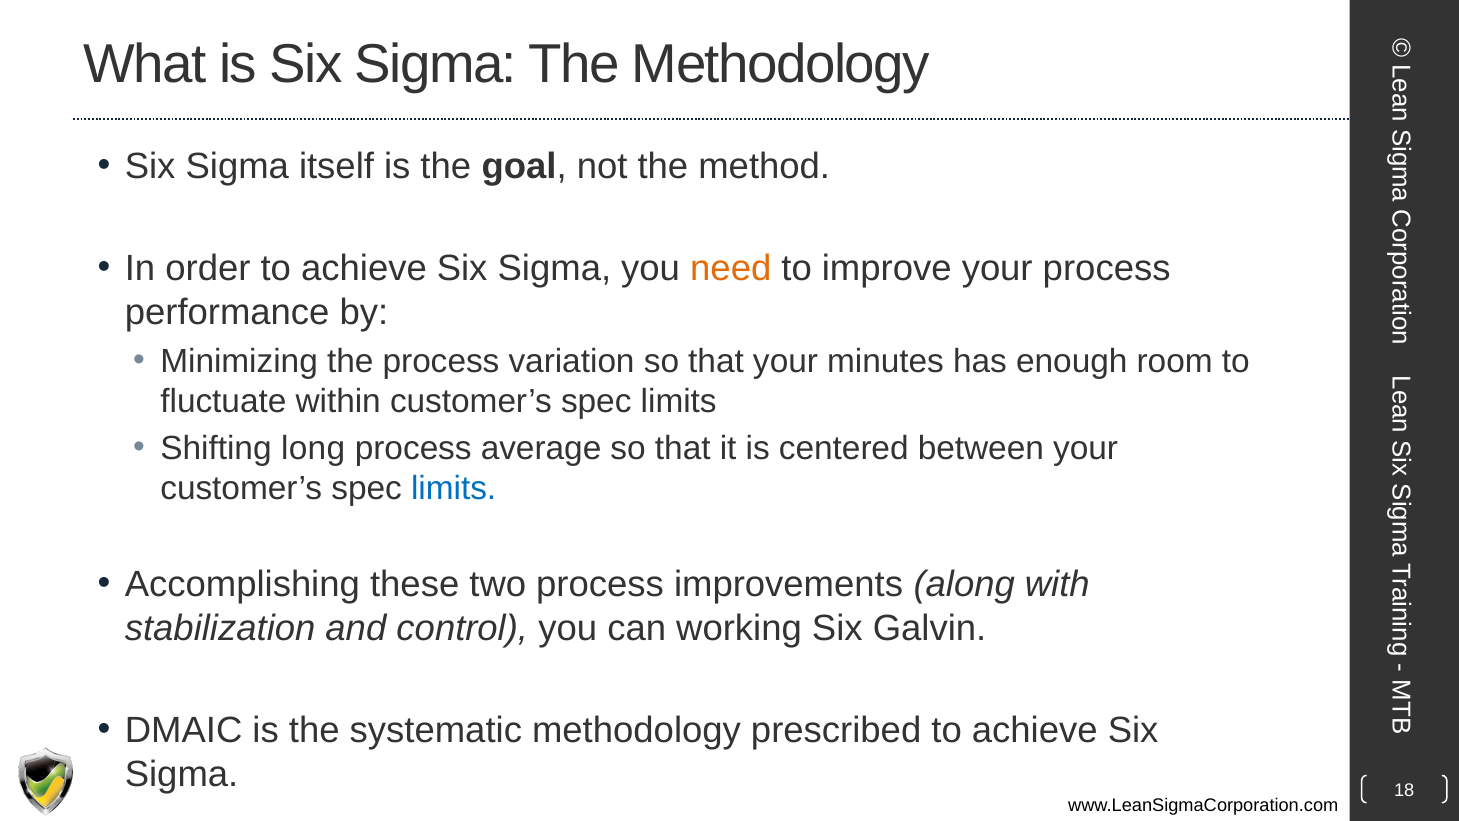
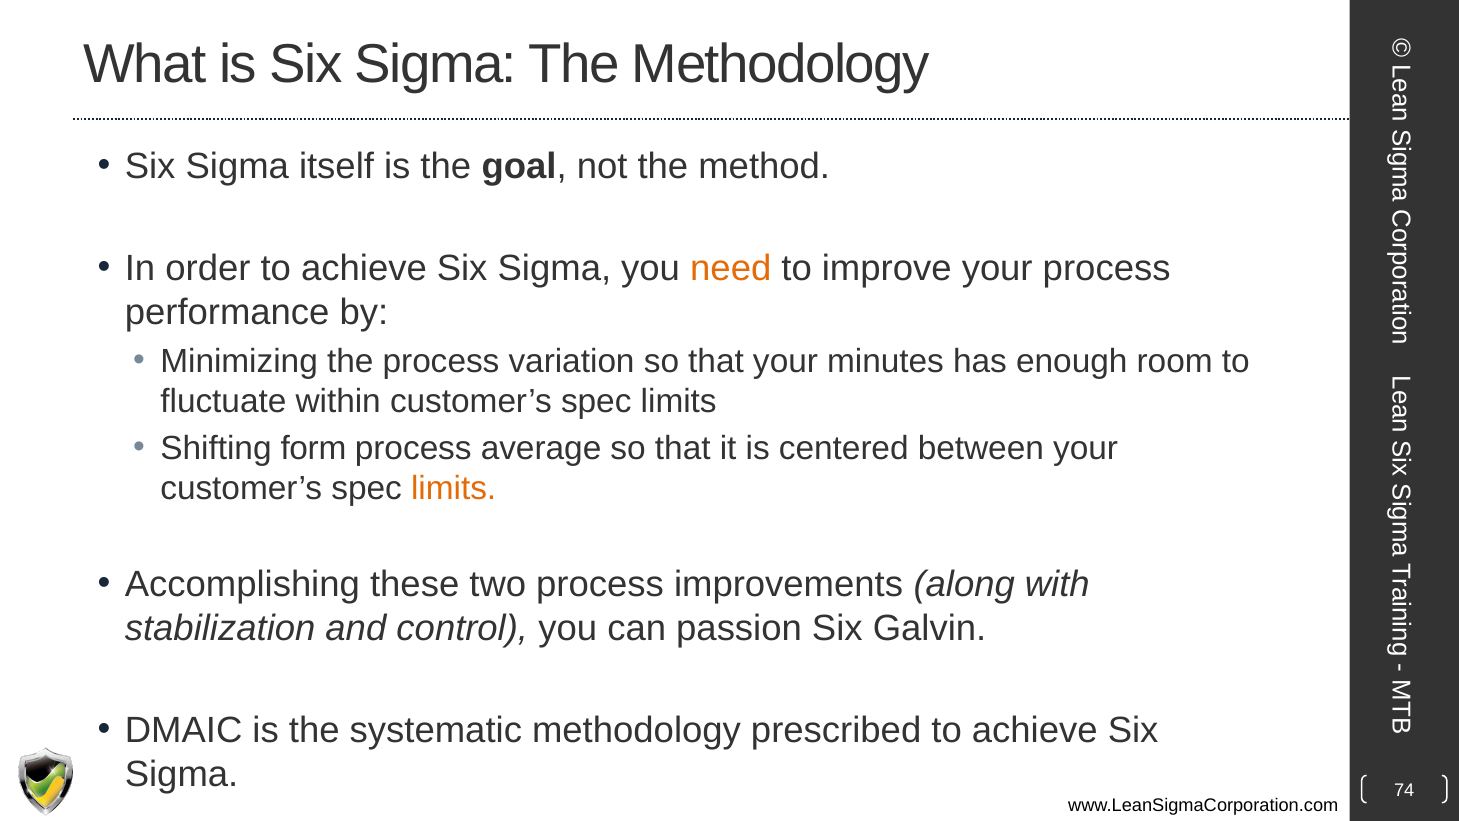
long: long -> form (313, 448)
limits colour: blue -> orange (454, 488)
working: working -> passion (739, 628)
18: 18 -> 74 (1404, 790)
